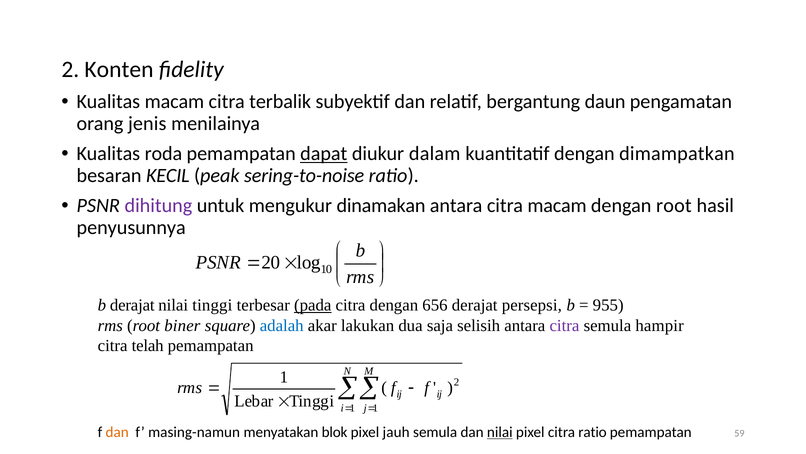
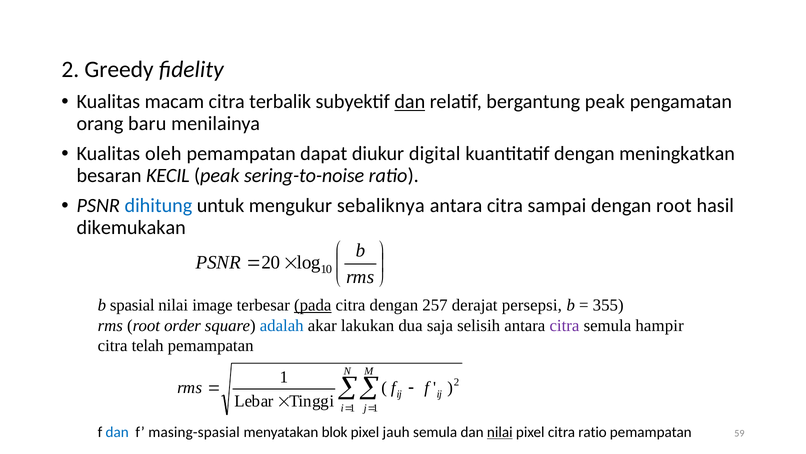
Konten: Konten -> Greedy (119, 70)
dan underline: none -> present (410, 102)
bergantung daun: daun -> peak (605, 102)
jenis: jenis -> baru (147, 123)
roda: roda -> oleh (163, 153)
dapat underline: present -> none (324, 153)
dalam: dalam -> digital (435, 153)
dimampatkan: dimampatkan -> meningkatkan (677, 153)
dihitung colour: purple -> blue (158, 205)
dinamakan: dinamakan -> sebaliknya (381, 205)
citra macam: macam -> sampai (557, 205)
penyusunnya: penyusunnya -> dikemukakan (131, 227)
b derajat: derajat -> spasial (132, 305)
nilai tinggi: tinggi -> image (212, 305)
656: 656 -> 257 (435, 305)
955: 955 -> 355 (608, 305)
biner: biner -> order (183, 325)
dan colour: orange -> blue (117, 432)
masing-namun: masing-namun -> masing-spasial (194, 432)
